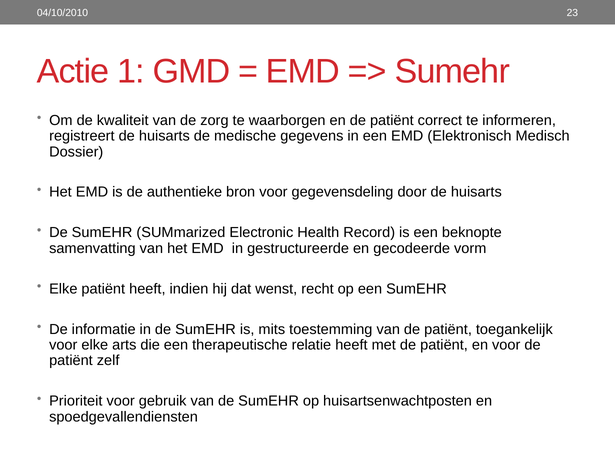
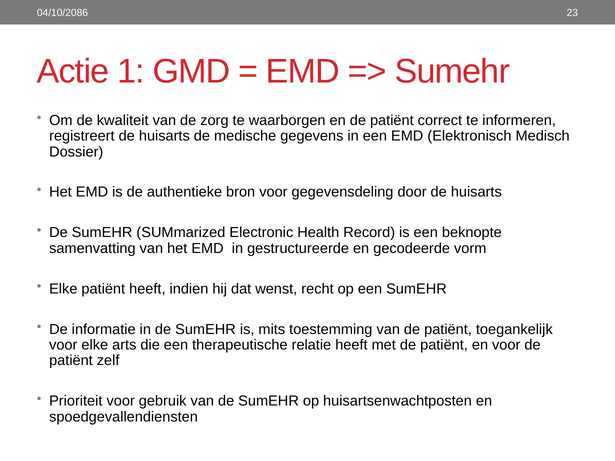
04/10/2010: 04/10/2010 -> 04/10/2086 (62, 13)
